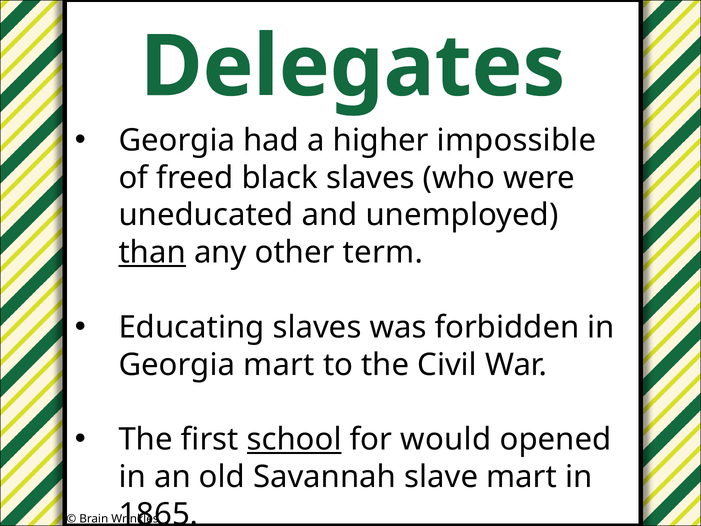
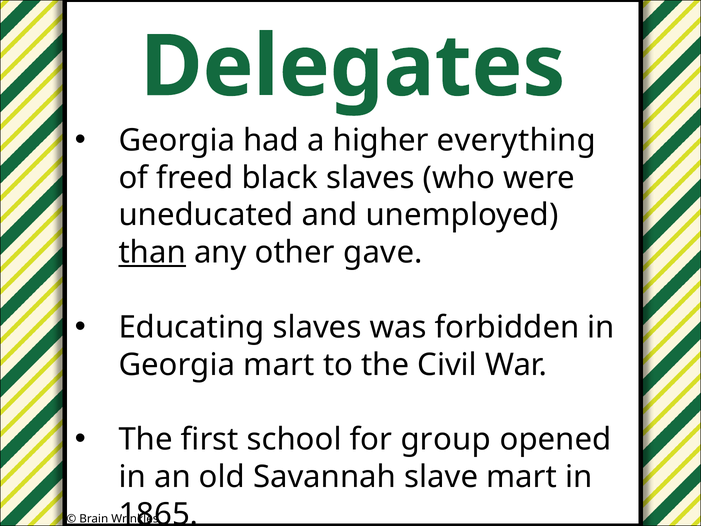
impossible: impossible -> everything (517, 140)
term: term -> gave (383, 252)
school underline: present -> none (294, 439)
would: would -> group (446, 439)
